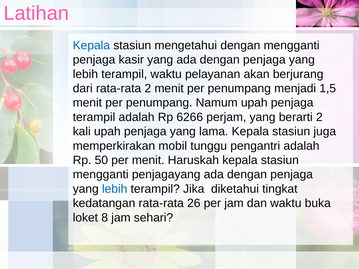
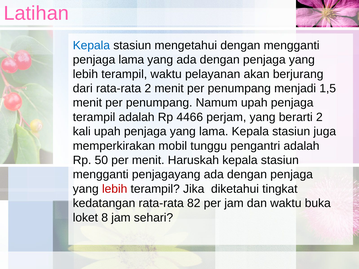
penjaga kasir: kasir -> lama (131, 60)
6266: 6266 -> 4466 (190, 117)
lebih colour: blue -> red (115, 189)
26: 26 -> 82 (194, 203)
